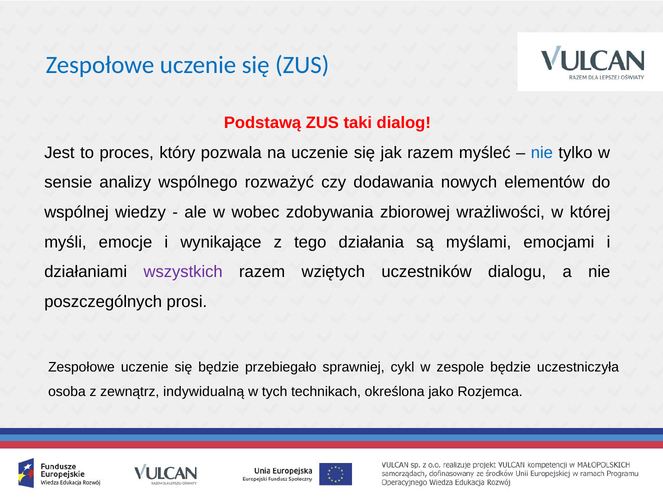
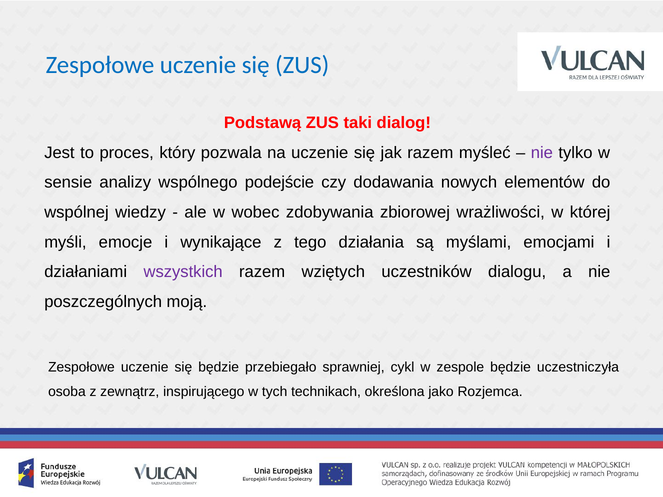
nie colour: blue -> purple (542, 153)
rozważyć: rozważyć -> podejście (279, 183)
prosi: prosi -> moją (187, 302)
indywidualną: indywidualną -> inspirującego (204, 392)
